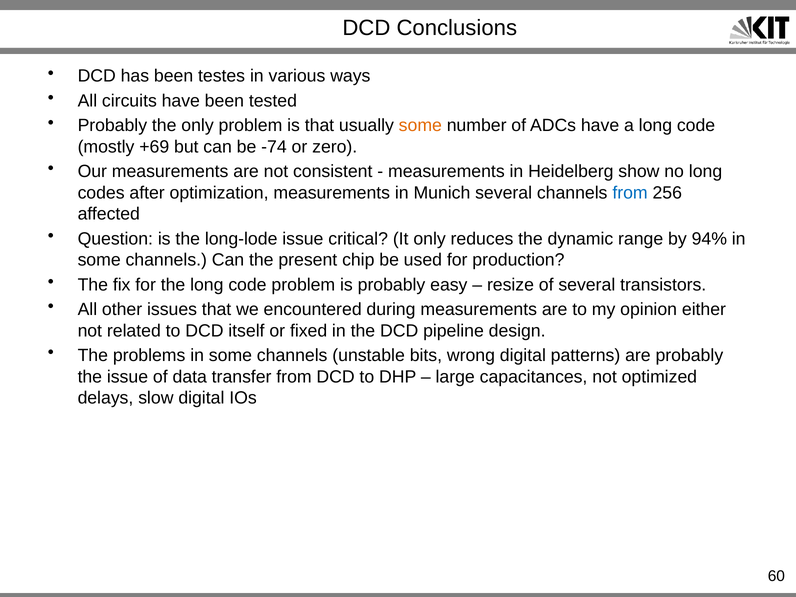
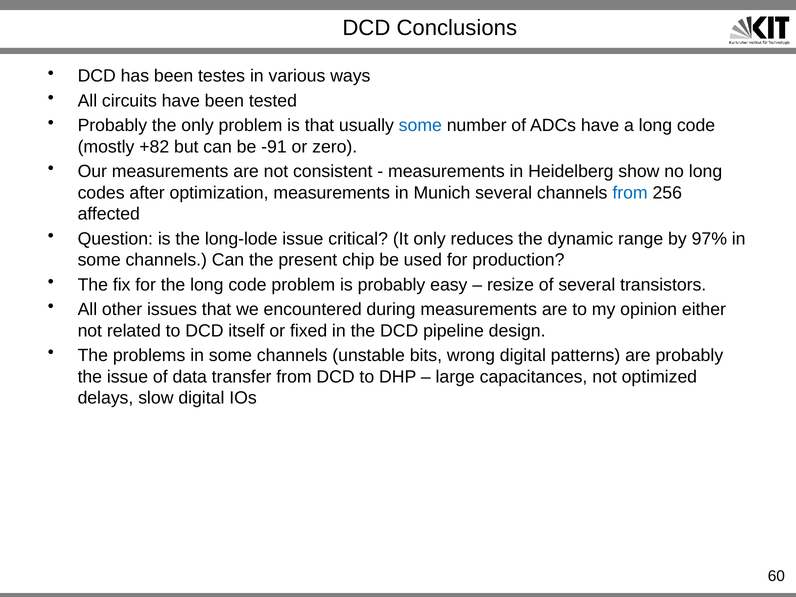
some colour: orange -> blue (420, 126)
+69: +69 -> +82 (154, 147)
-74: -74 -> -91 (274, 147)
94%: 94% -> 97% (709, 239)
